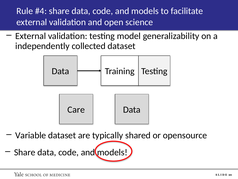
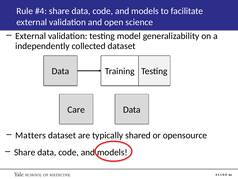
Variable: Variable -> Matters (31, 135)
